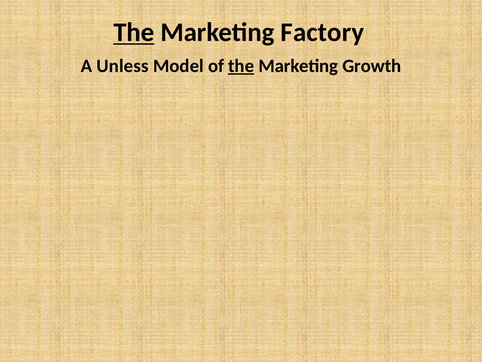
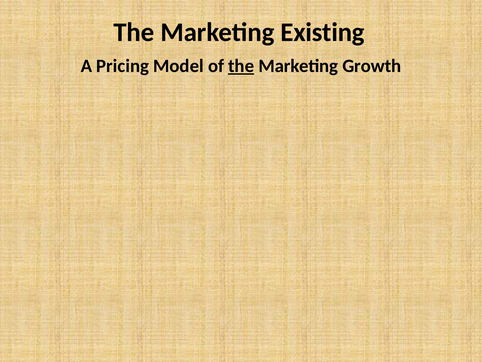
The underline: present -> none (134, 32)
Factory: Factory -> Existing (323, 32)
Unless: Unless -> Pricing (123, 66)
